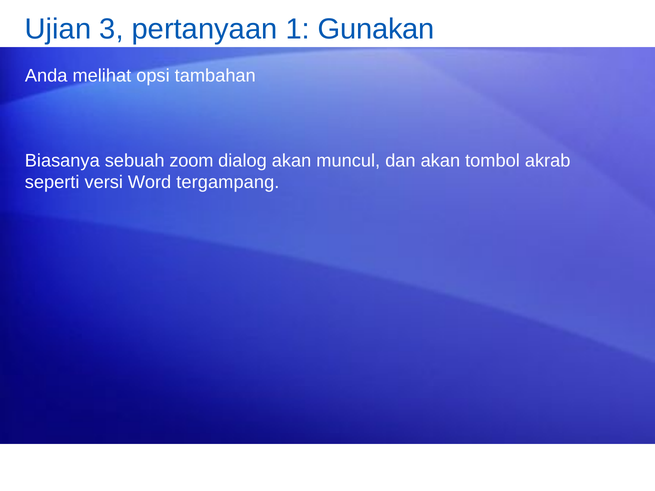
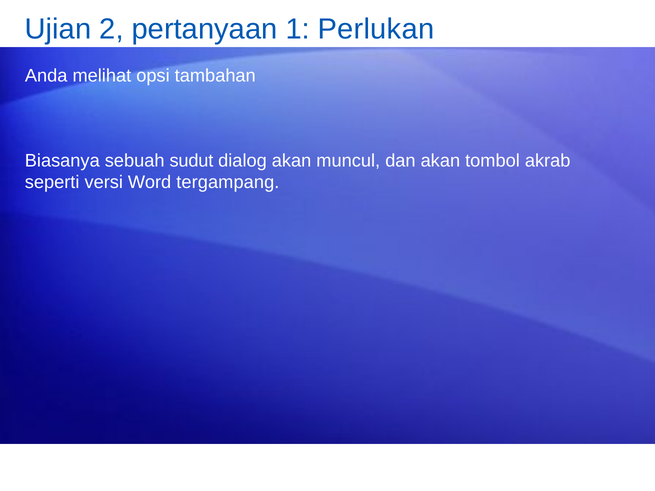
3: 3 -> 2 (111, 29)
Gunakan: Gunakan -> Perlukan (376, 29)
zoom: zoom -> sudut (191, 161)
